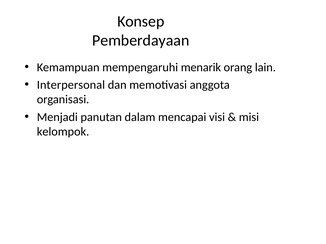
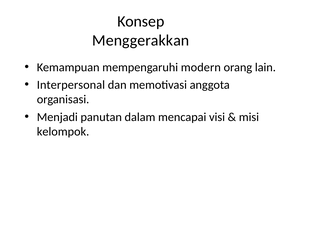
Pemberdayaan: Pemberdayaan -> Menggerakkan (141, 40)
menarik: menarik -> modern (201, 67)
